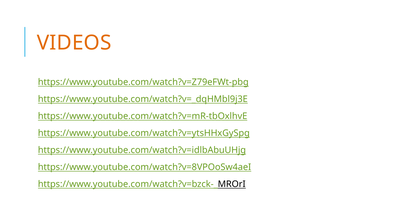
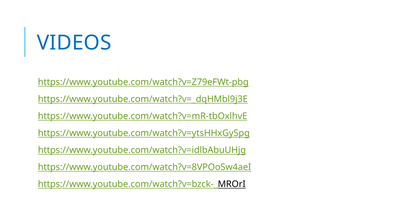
VIDEOS colour: orange -> blue (74, 43)
